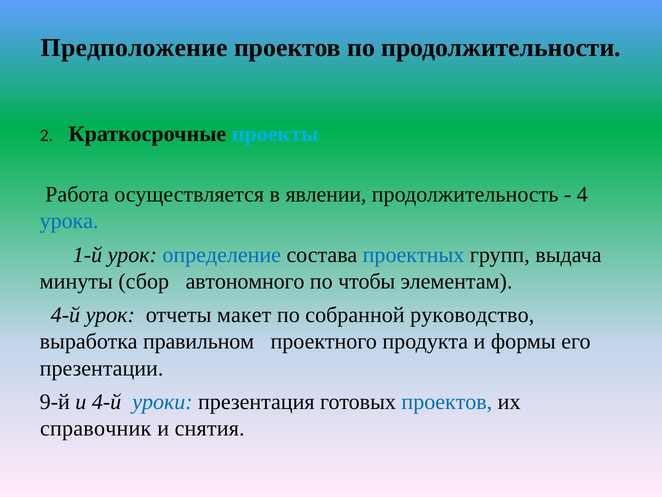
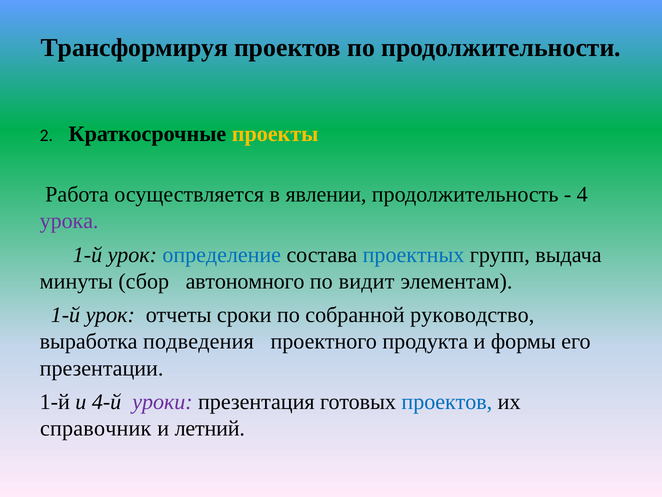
Предположение: Предположение -> Трансформируя (134, 48)
проекты colour: light blue -> yellow (275, 134)
урока colour: blue -> purple (69, 221)
чтобы: чтобы -> видит (367, 281)
4-й: 4-й -> 1-й (65, 315)
макет: макет -> сроки (244, 315)
правильном: правильном -> подведения (198, 341)
9-й: 9-й -> 1-й (55, 402)
уроки colour: blue -> purple (162, 402)
снятия: снятия -> летний (210, 428)
